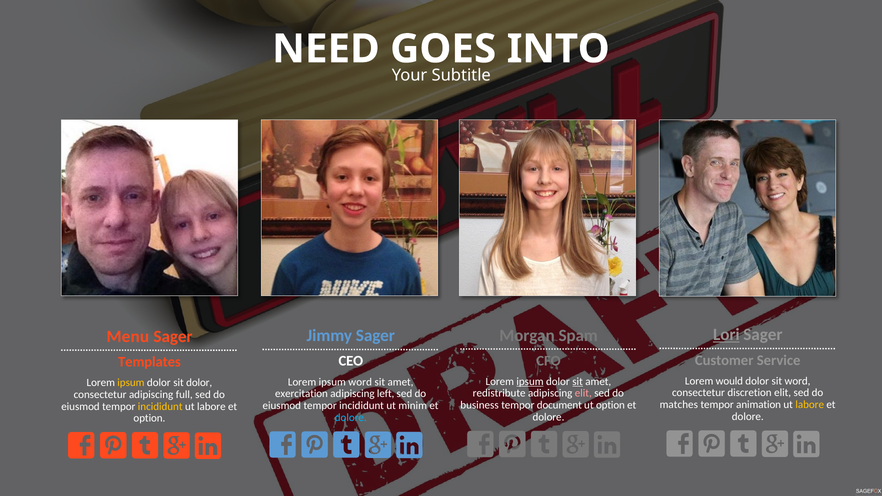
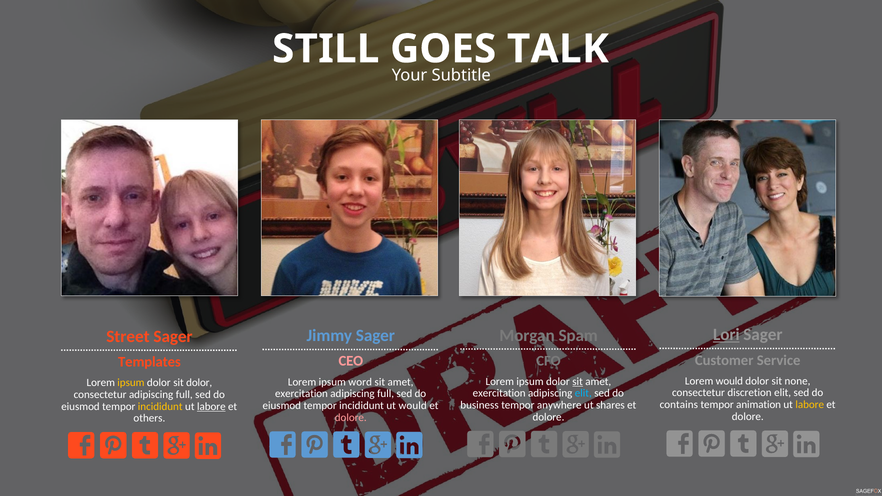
NEED: NEED -> STILL (326, 49)
INTO: INTO -> TALK (558, 49)
Menu: Menu -> Street (128, 337)
CEO colour: white -> pink (351, 361)
sit word: word -> none (797, 381)
ipsum underline: present -> none (530, 381)
redistribute: redistribute -> exercitation (499, 393)
elit colour: pink -> light blue (583, 393)
left: left -> full (386, 394)
matches: matches -> contains (679, 405)
document: document -> anywhere (559, 405)
ut option: option -> shares (610, 405)
ut minim: minim -> would (413, 406)
labore underline: none -> present (211, 406)
dolore colour: light blue -> pink (351, 418)
option: option -> others (149, 418)
